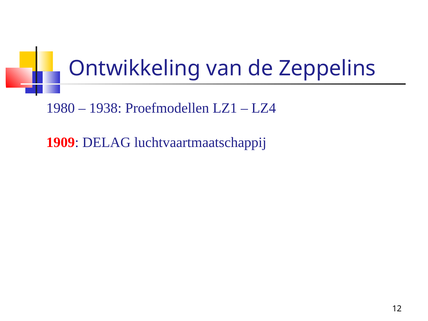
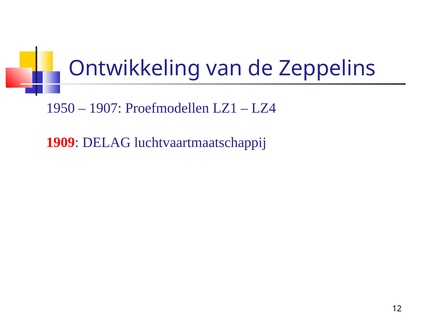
1980: 1980 -> 1950 (61, 108)
1938: 1938 -> 1907 (105, 108)
